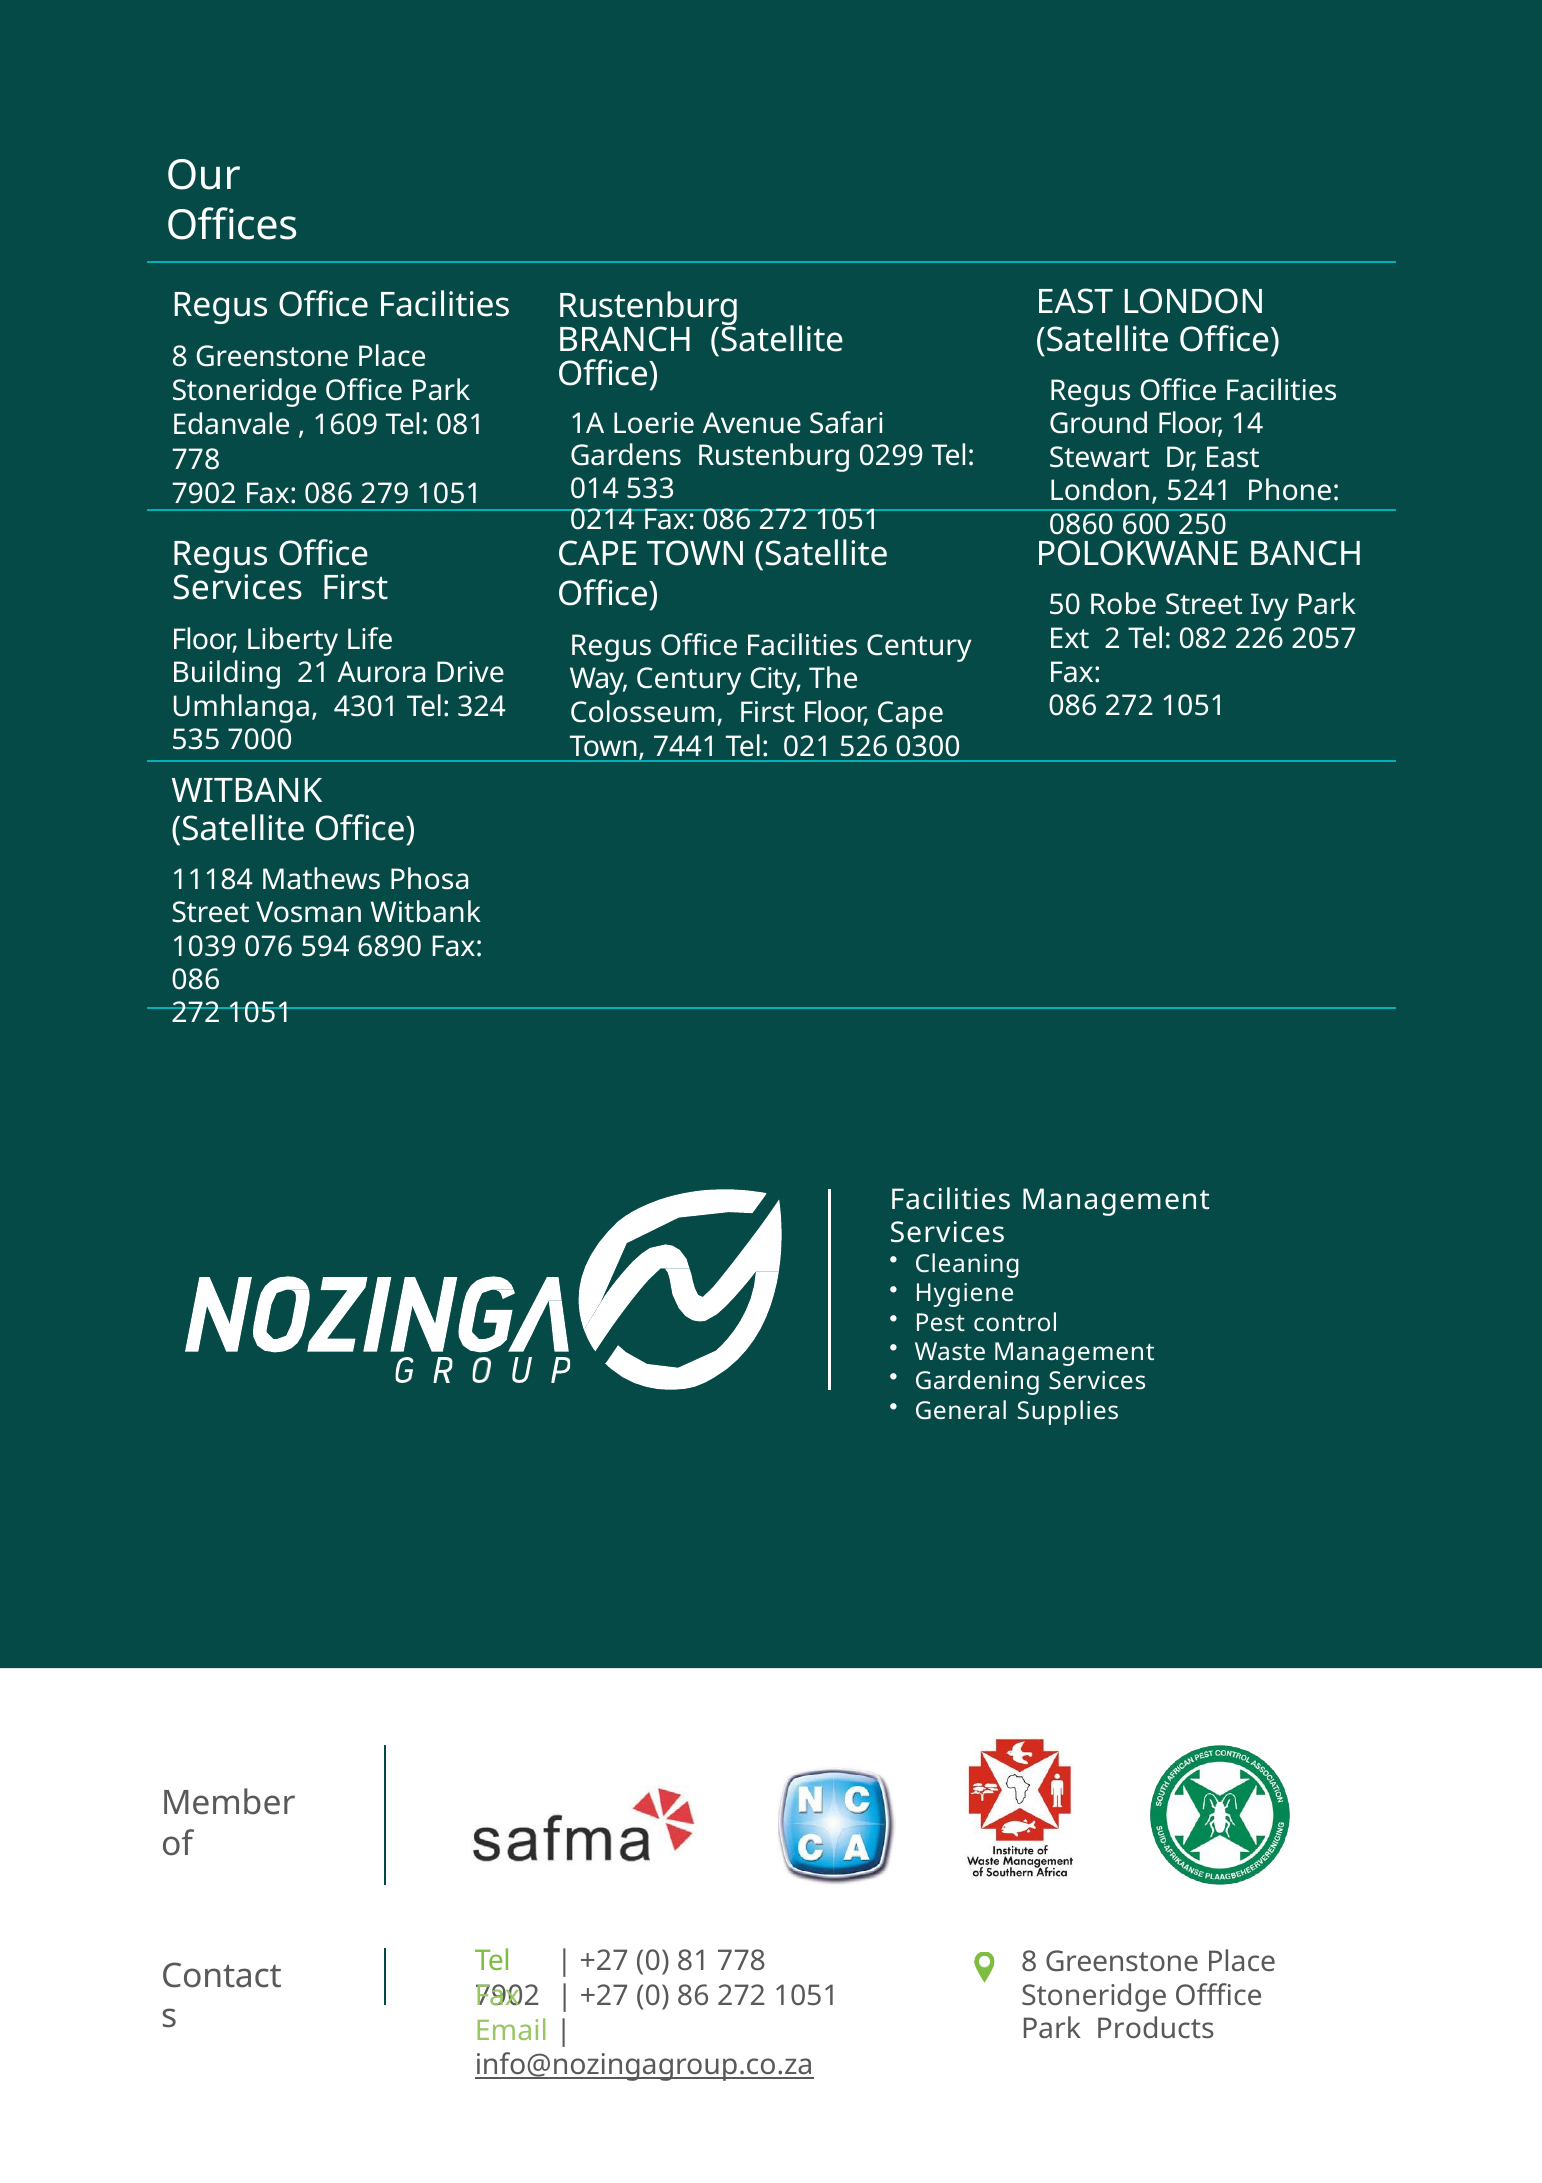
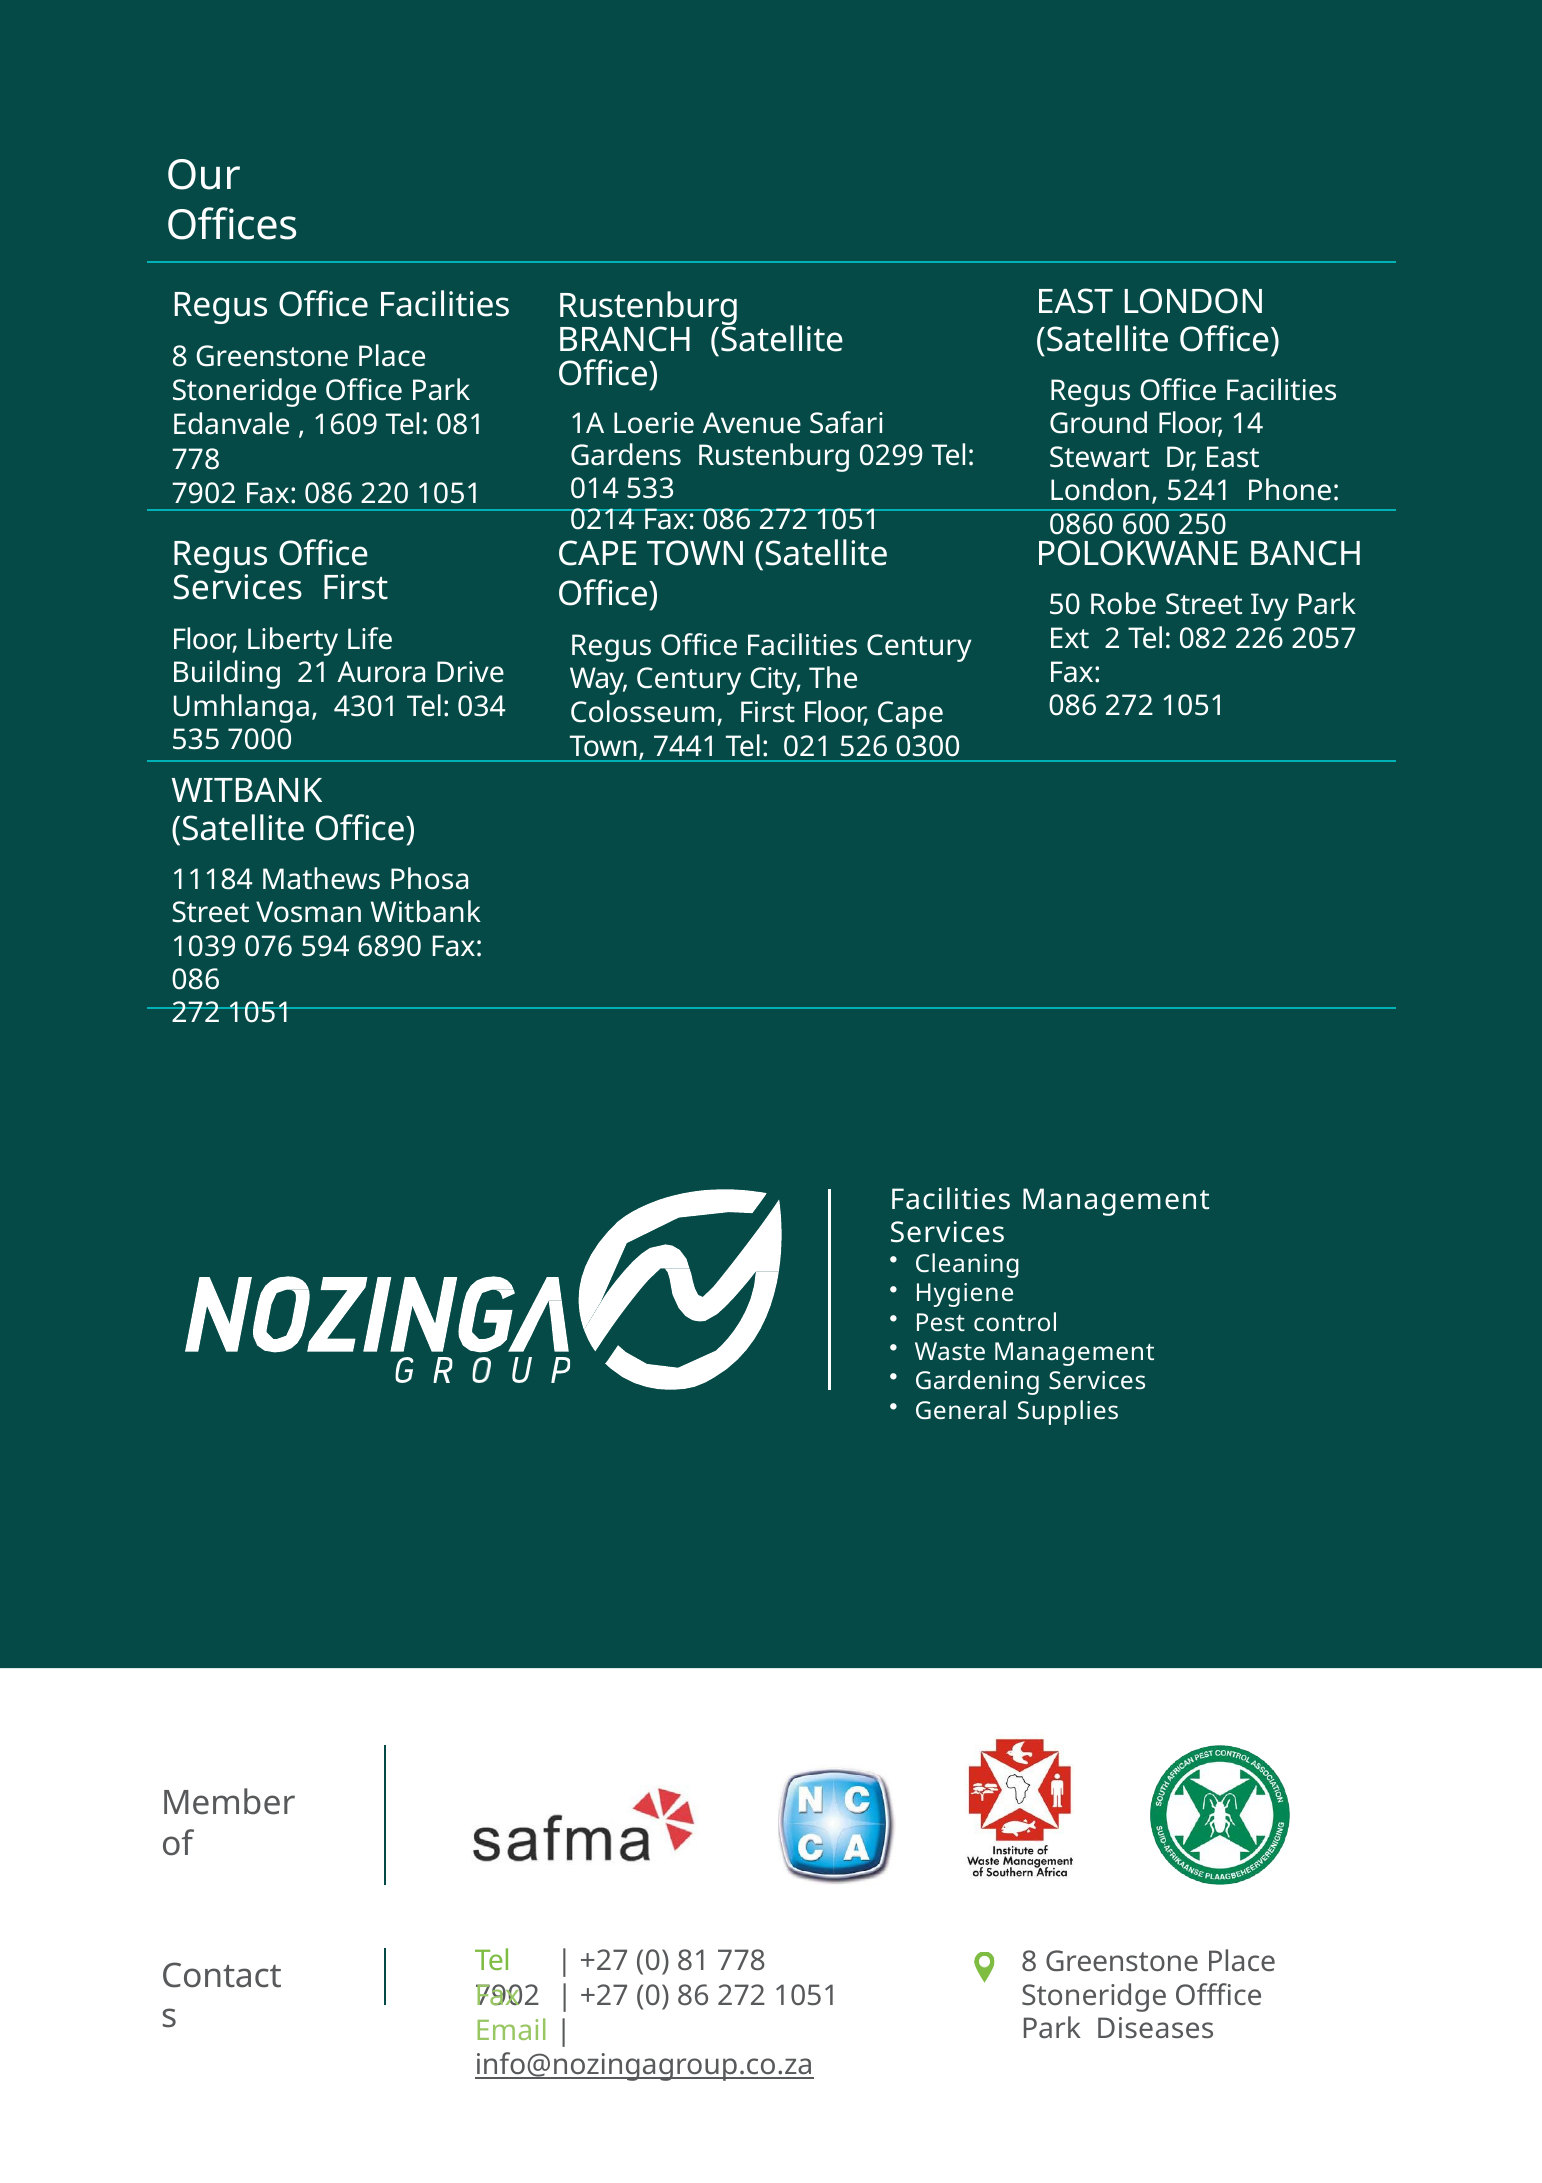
279: 279 -> 220 (385, 494)
324: 324 -> 034 (482, 706)
Products: Products -> Diseases (1155, 2029)
